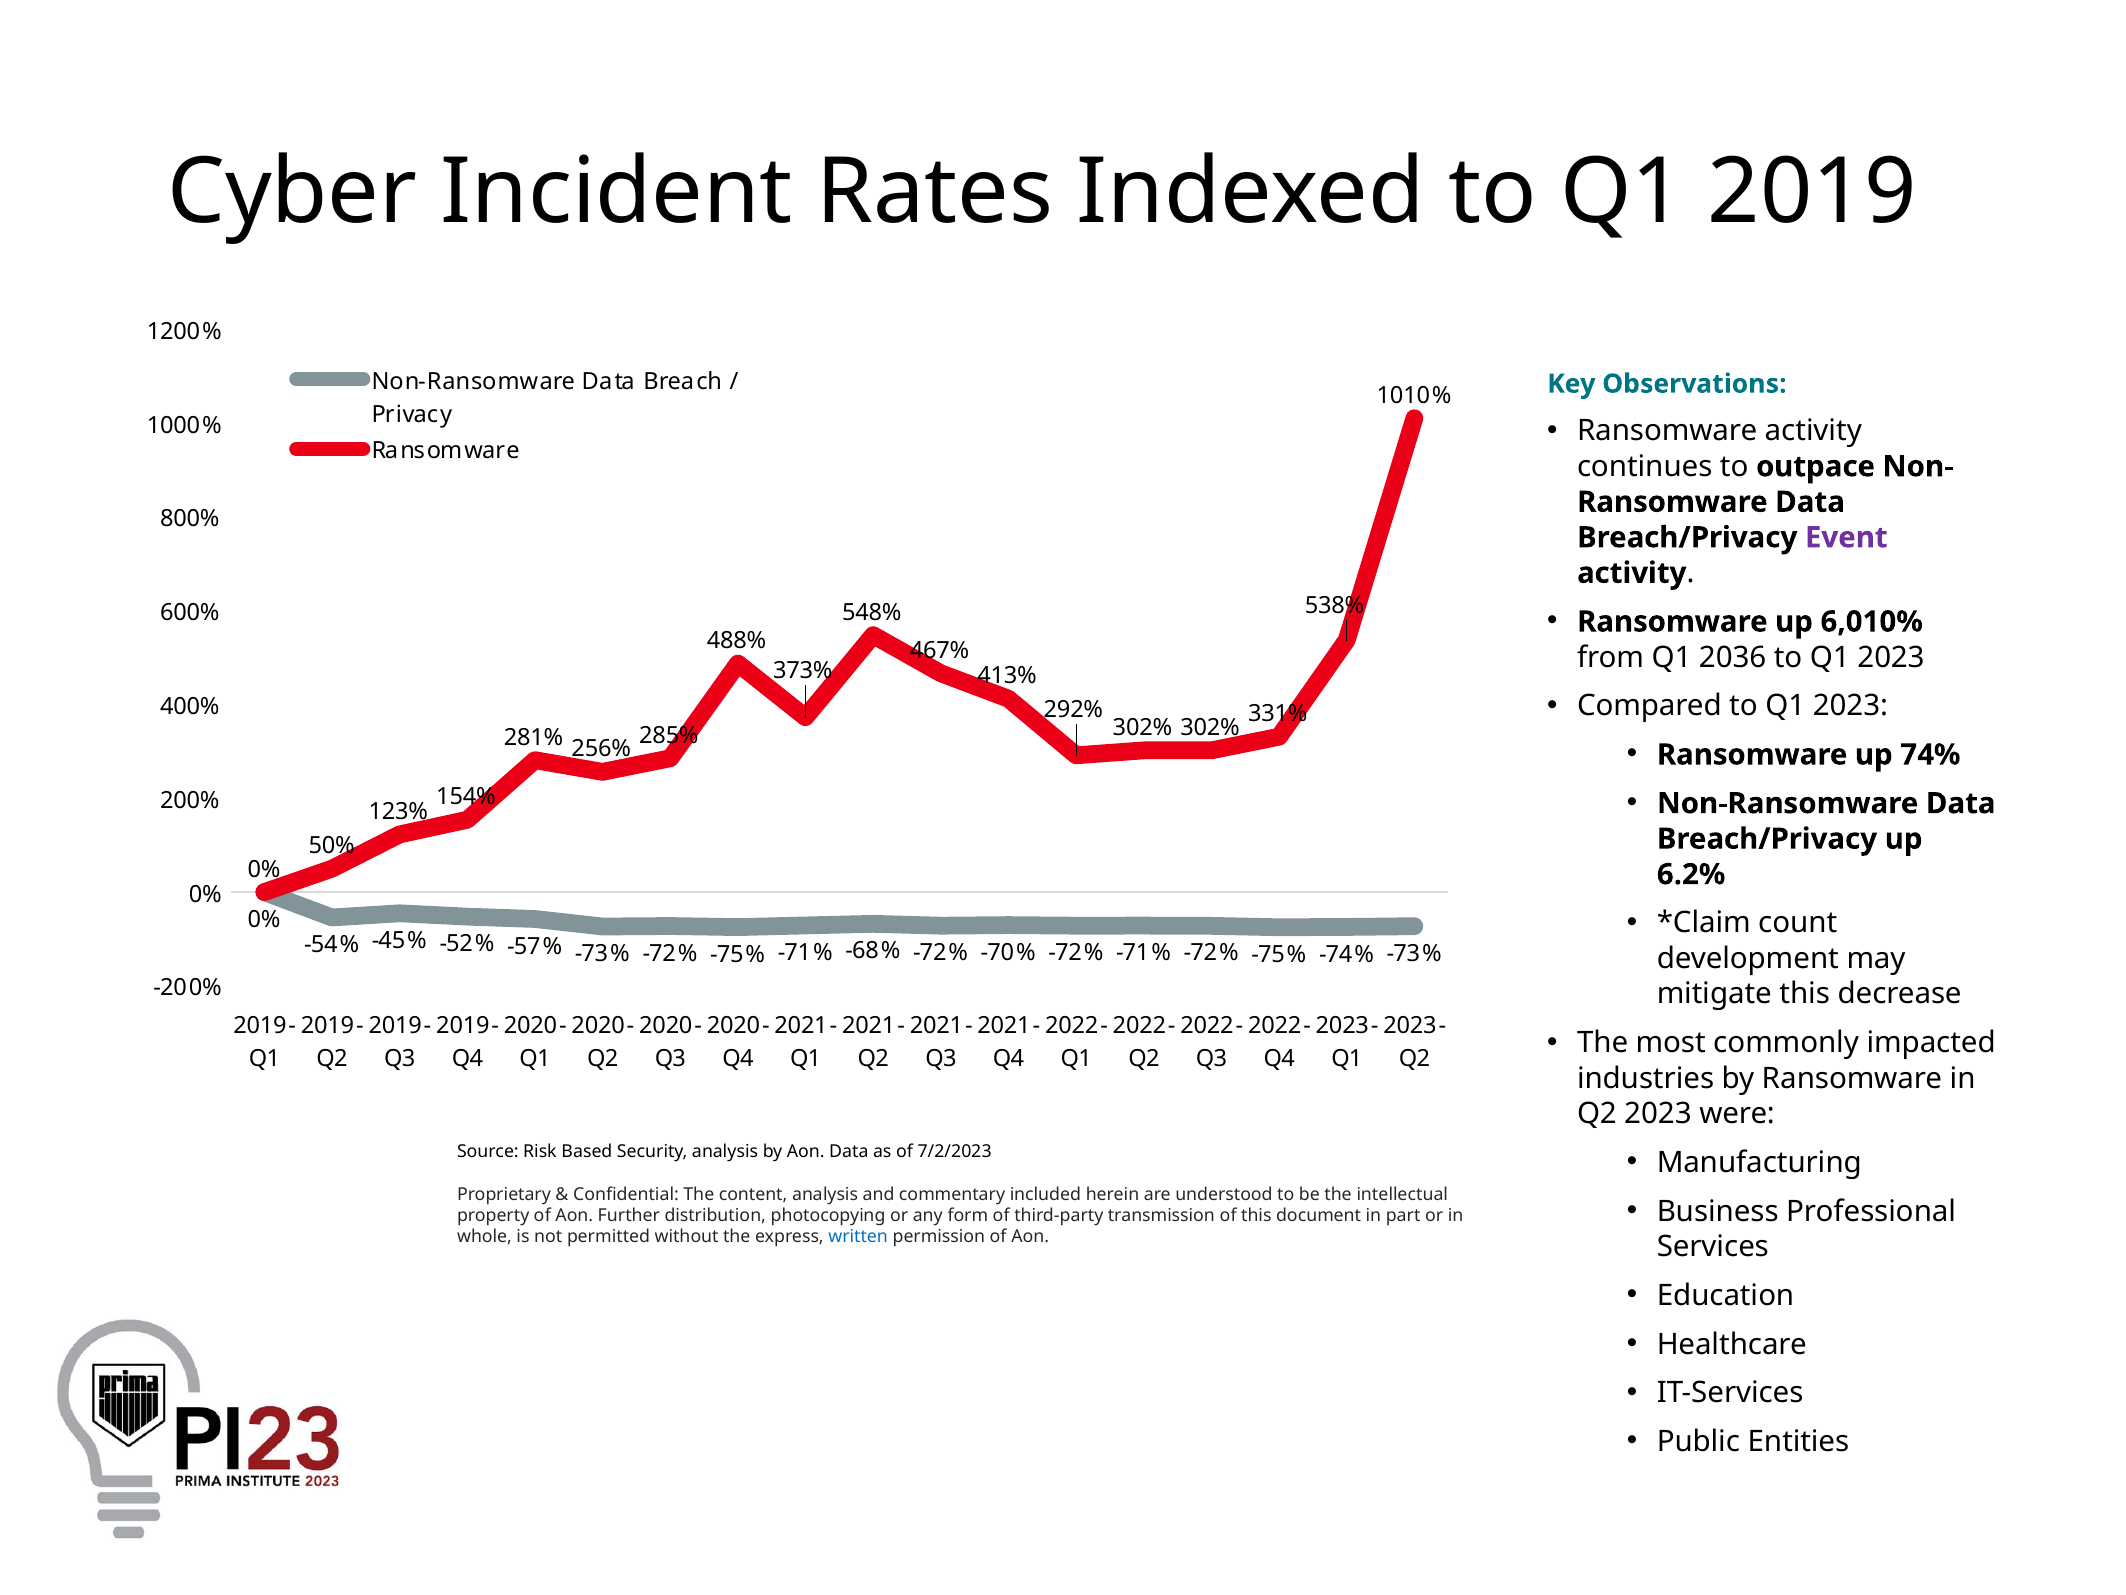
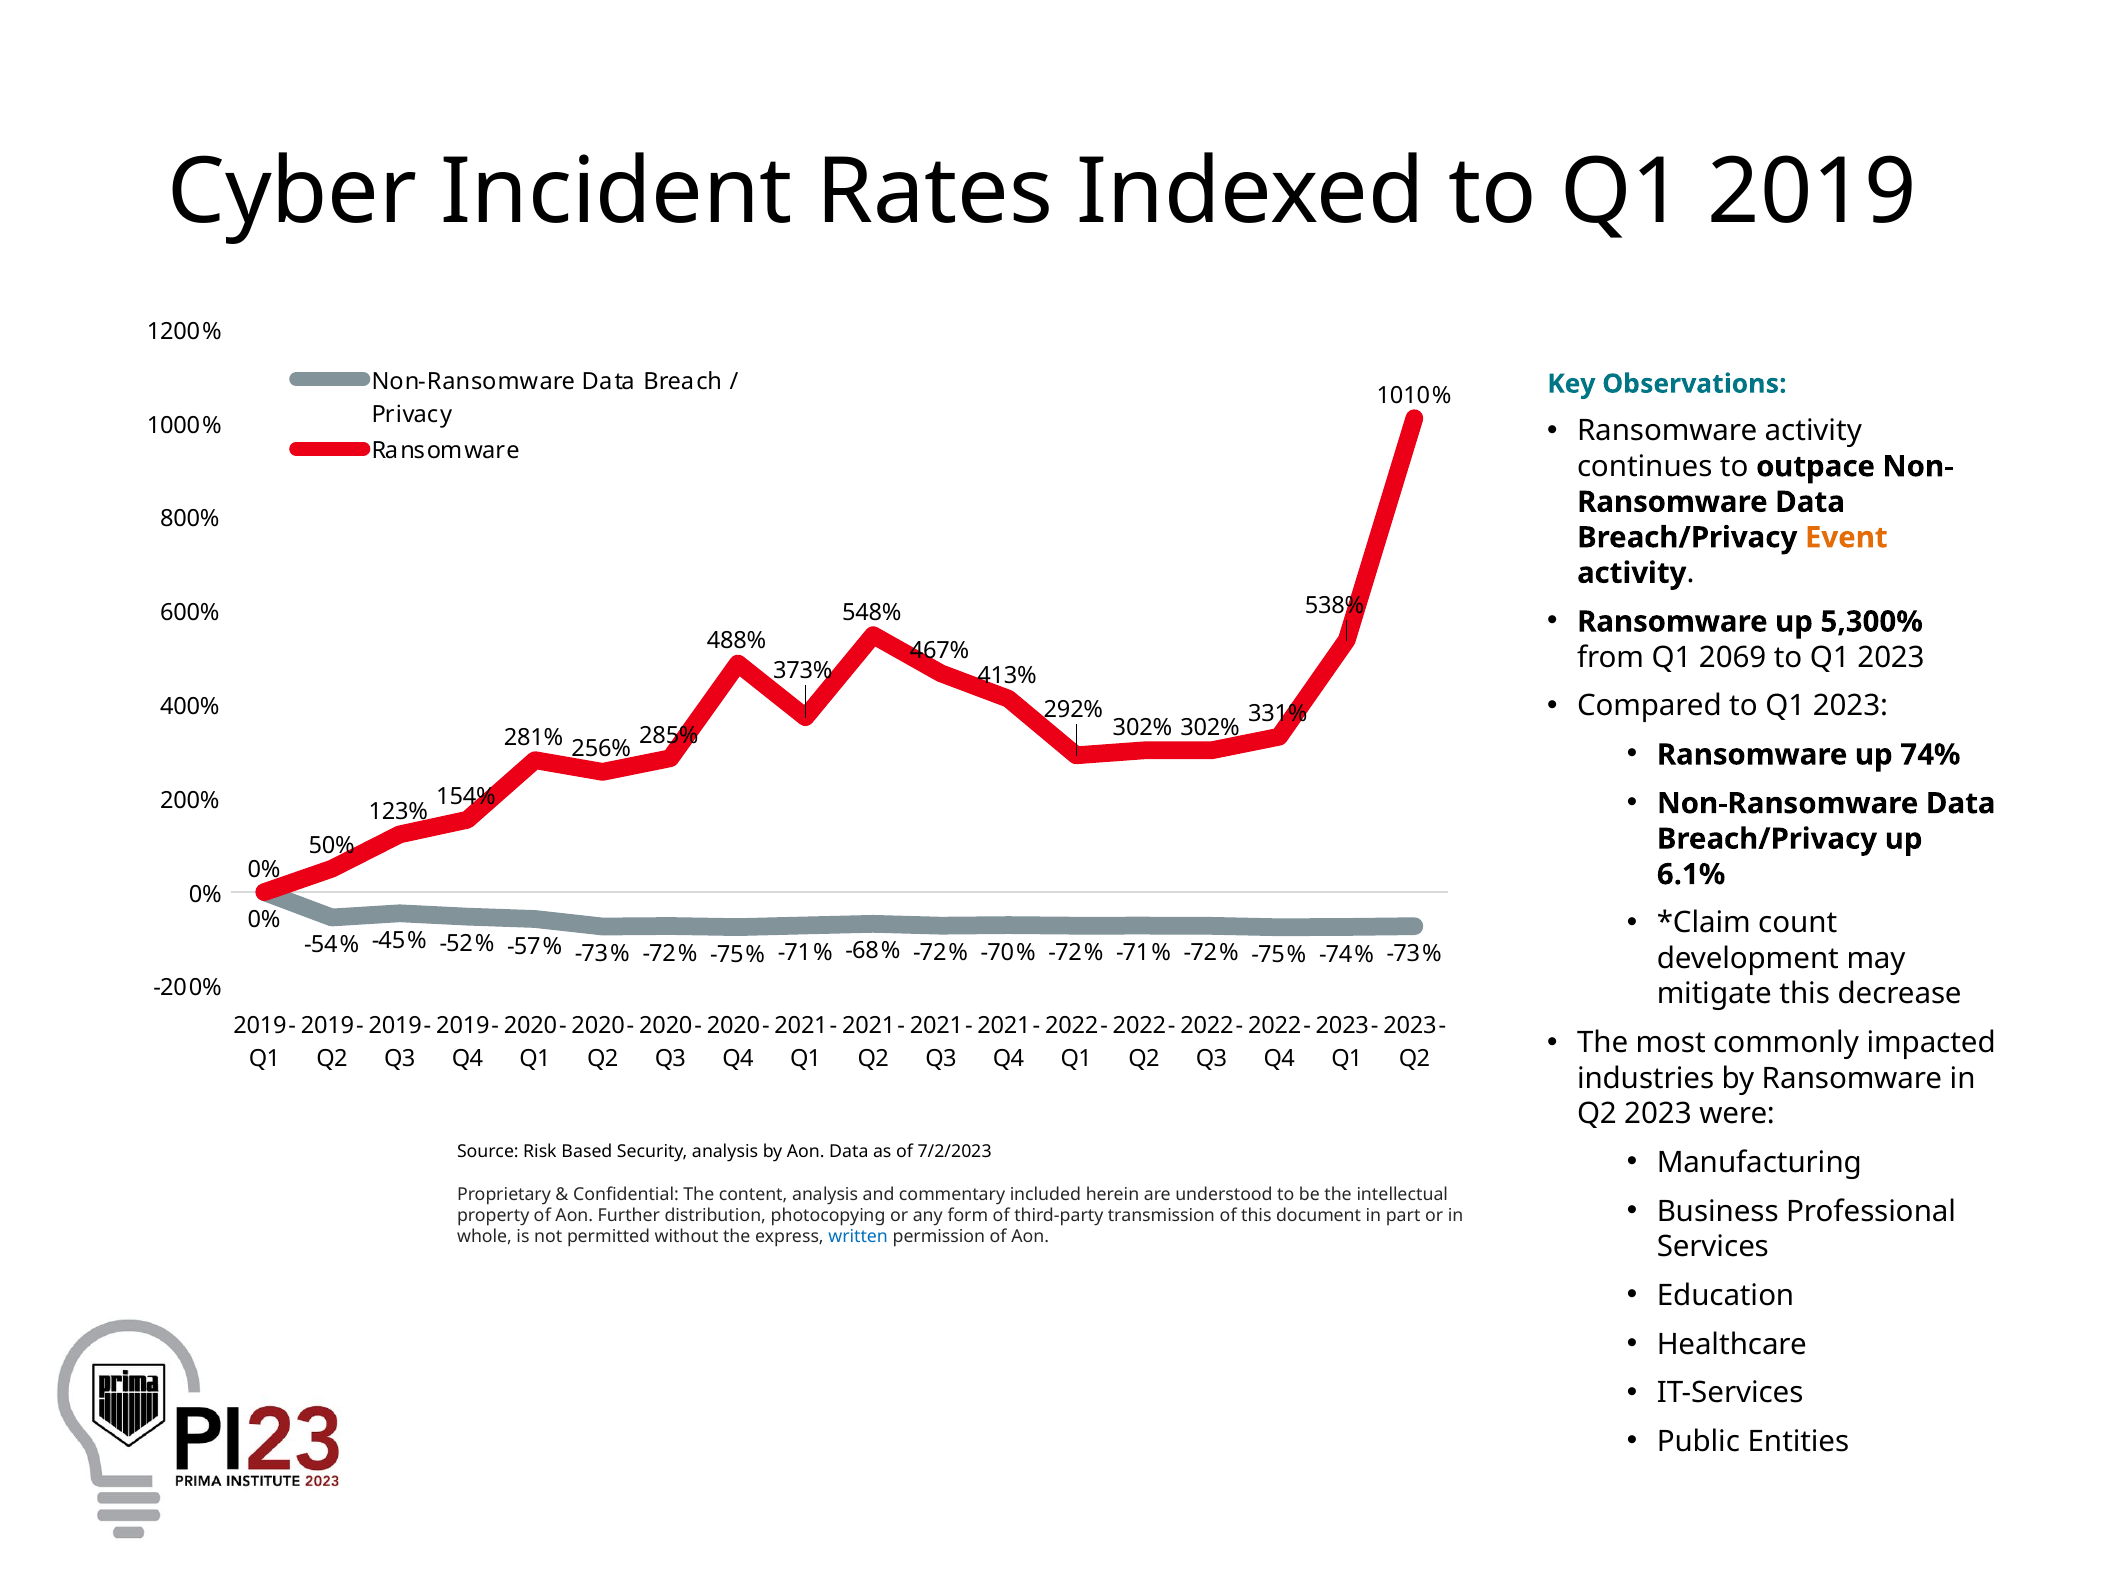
Event colour: purple -> orange (1846, 537)
6,010%: 6,010% -> 5,300% (1872, 622)
2036: 2036 -> 2069 (1733, 657)
6.2%: 6.2% -> 6.1% (1691, 874)
